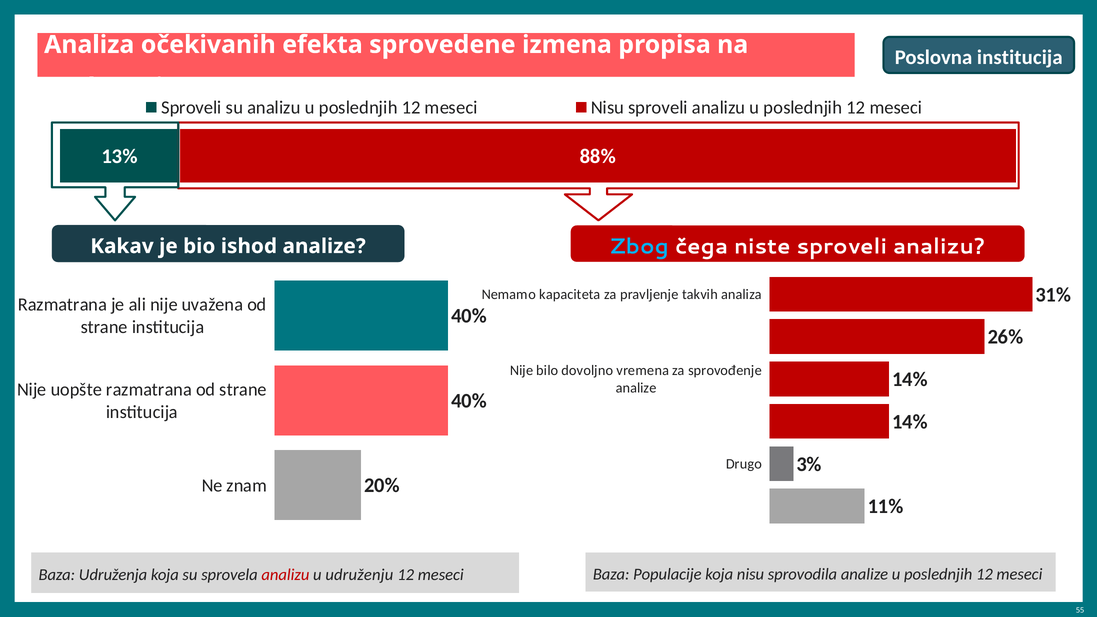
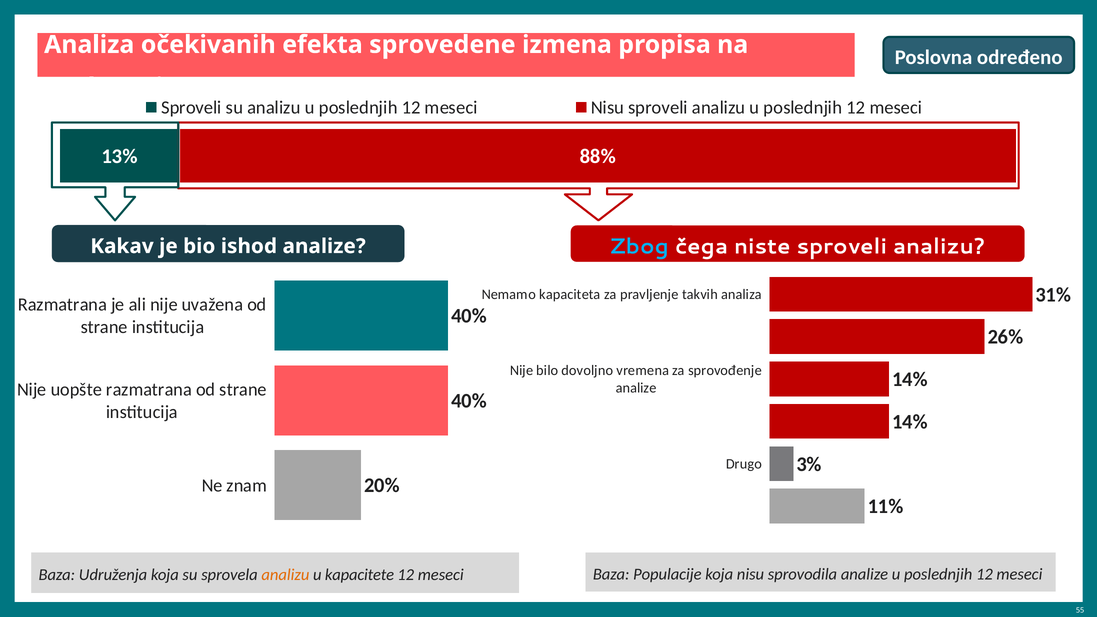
Poslovna institucija: institucija -> određeno (1020, 58)
analizu colour: red -> orange (285, 575)
udruženju: udruženju -> kapacitete (360, 575)
